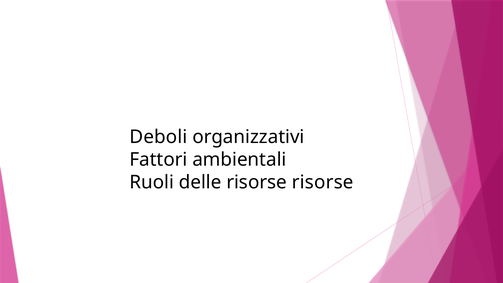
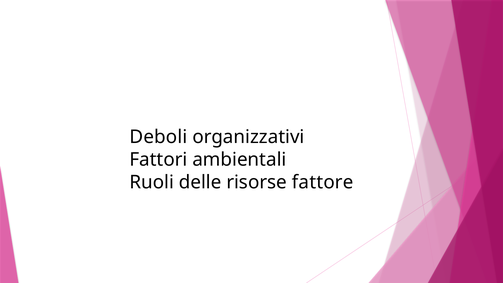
risorse risorse: risorse -> fattore (323, 182)
